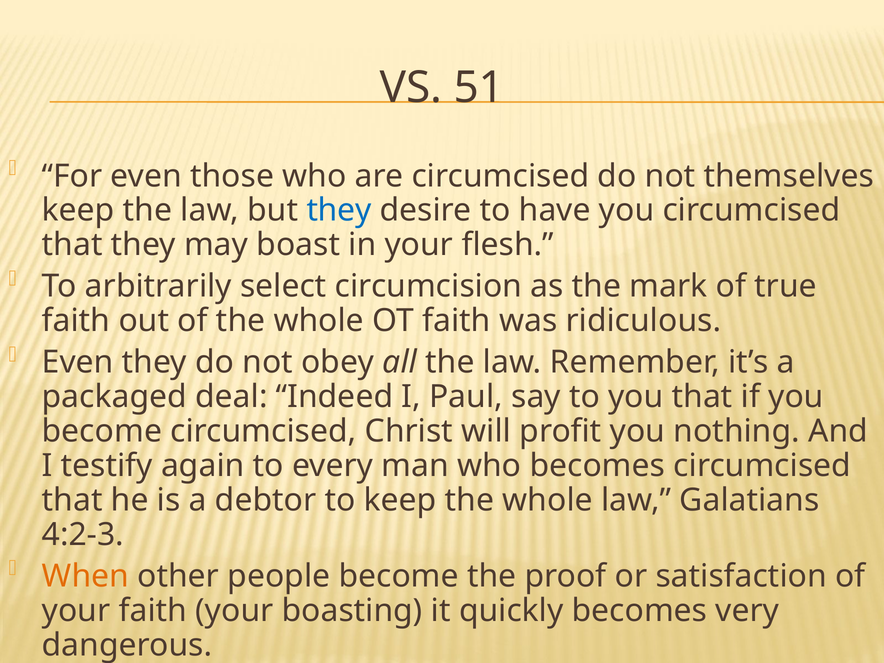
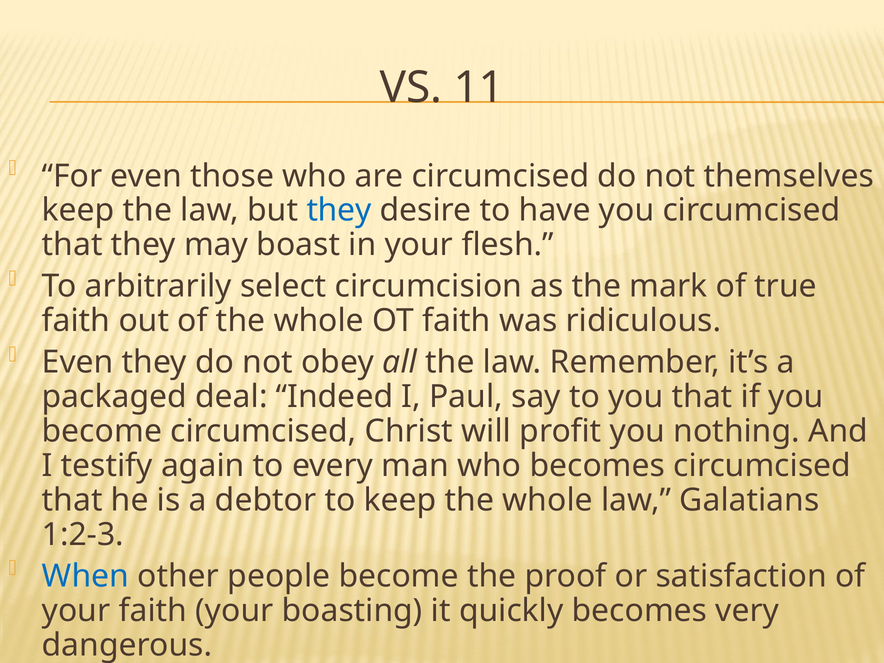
51: 51 -> 11 (479, 88)
4:2-3: 4:2-3 -> 1:2-3 (83, 535)
When colour: orange -> blue (85, 576)
